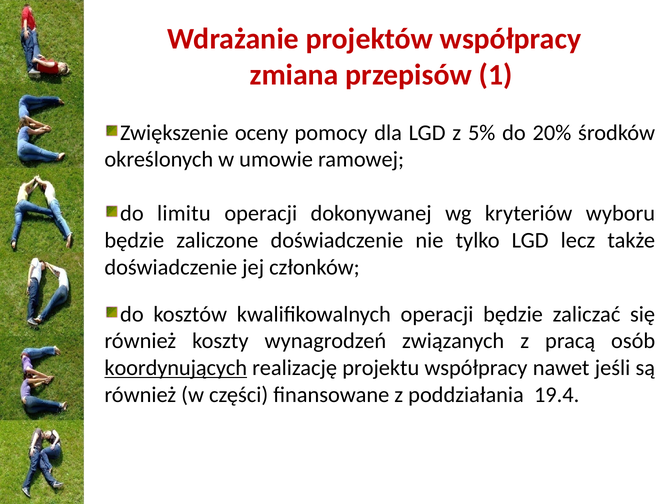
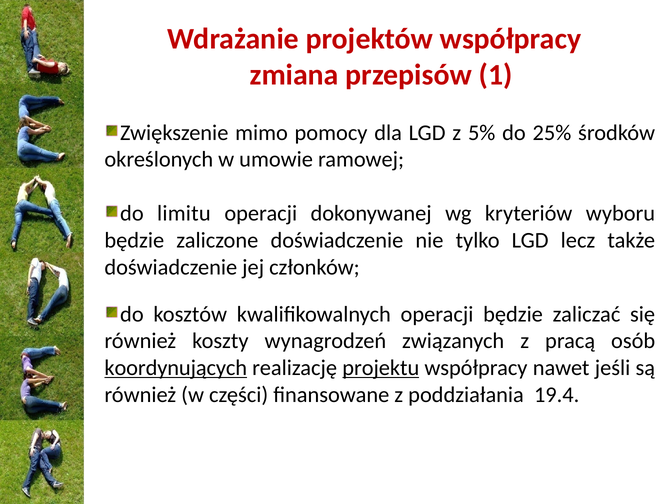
oceny: oceny -> mimo (262, 133)
20%: 20% -> 25% (552, 133)
projektu underline: none -> present (381, 368)
